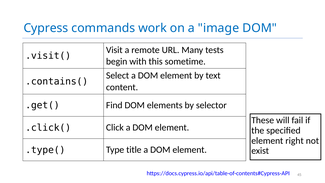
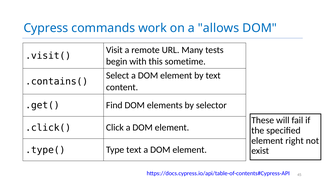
image: image -> allows (219, 28)
Type title: title -> text (134, 150)
